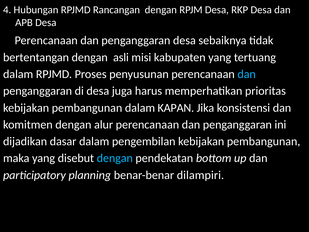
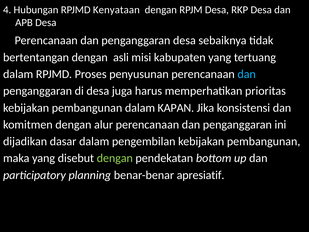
Rancangan: Rancangan -> Kenyataan (116, 10)
dengan colour: light blue -> light green (115, 158)
dilampiri: dilampiri -> apresiatif (201, 175)
